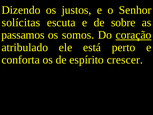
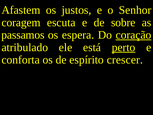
Dizendo: Dizendo -> Afastem (21, 10)
solícitas: solícitas -> coragem (21, 22)
somos: somos -> espera (78, 35)
perto underline: none -> present (124, 47)
